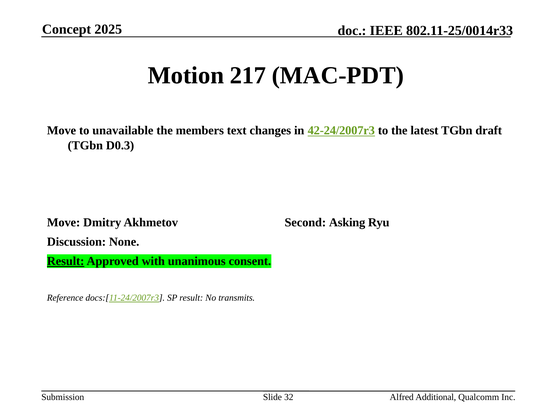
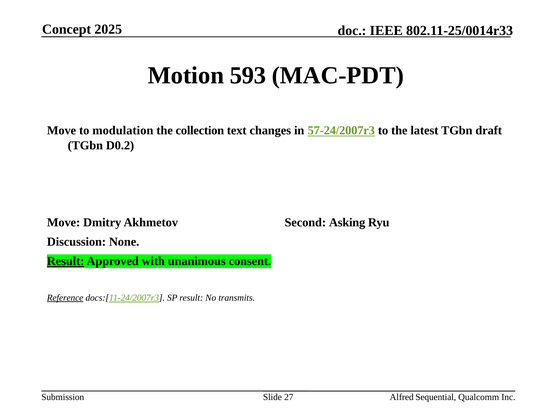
217: 217 -> 593 (248, 75)
unavailable: unavailable -> modulation (123, 131)
members: members -> collection (200, 131)
42-24/2007r3: 42-24/2007r3 -> 57-24/2007r3 (341, 131)
D0.3: D0.3 -> D0.2 (120, 145)
Reference underline: none -> present (65, 298)
32: 32 -> 27 (289, 397)
Additional: Additional -> Sequential (436, 397)
